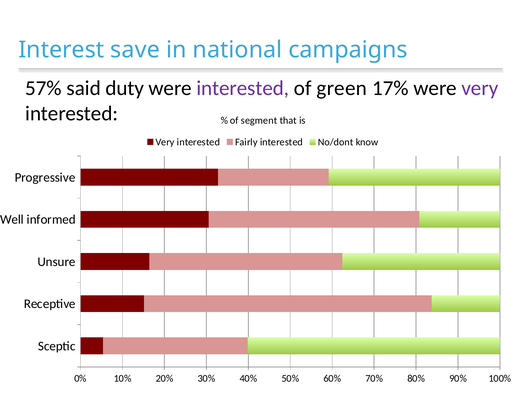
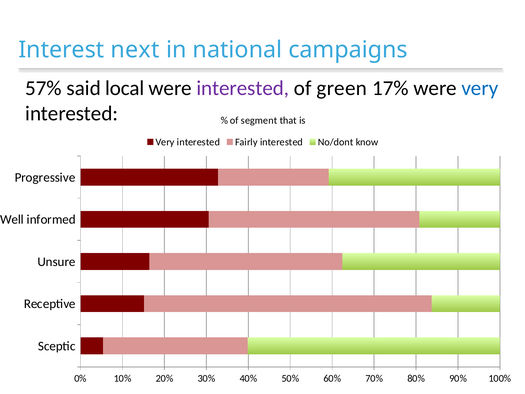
save: save -> next (135, 50)
duty: duty -> local (125, 88)
very colour: purple -> blue (480, 88)
